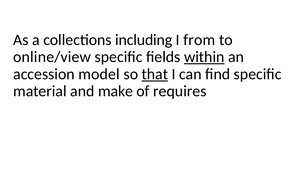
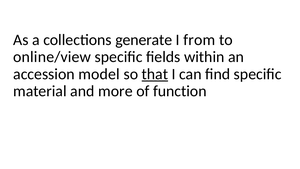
including: including -> generate (144, 40)
within underline: present -> none (204, 57)
make: make -> more (115, 91)
requires: requires -> function (180, 91)
